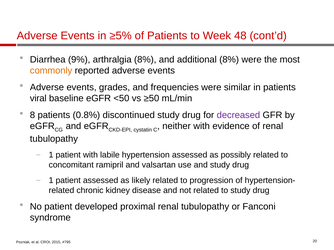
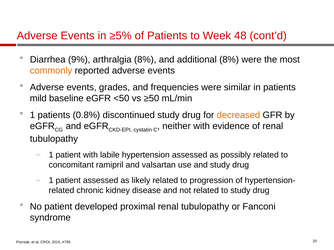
viral: viral -> mild (38, 99)
8: 8 -> 1 (33, 115)
decreased colour: purple -> orange (238, 115)
